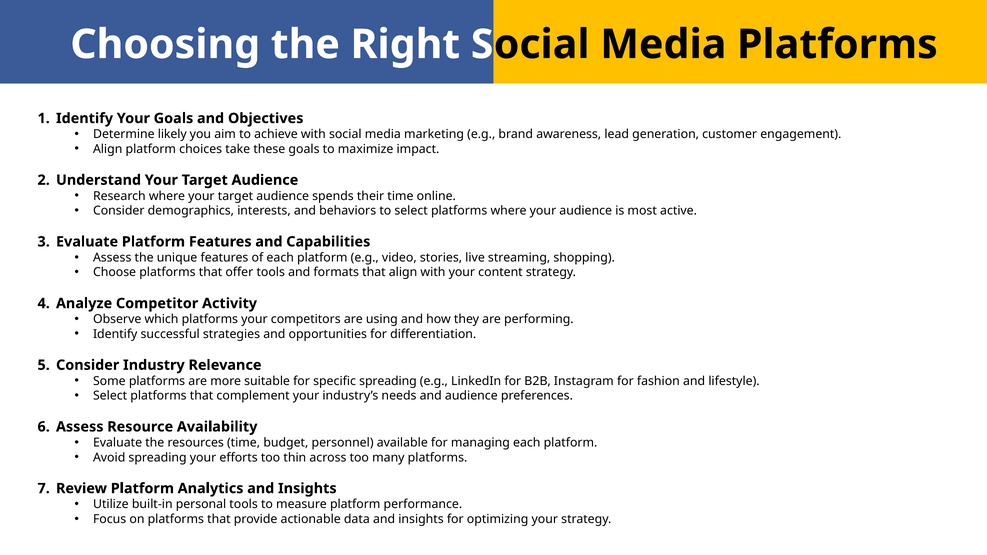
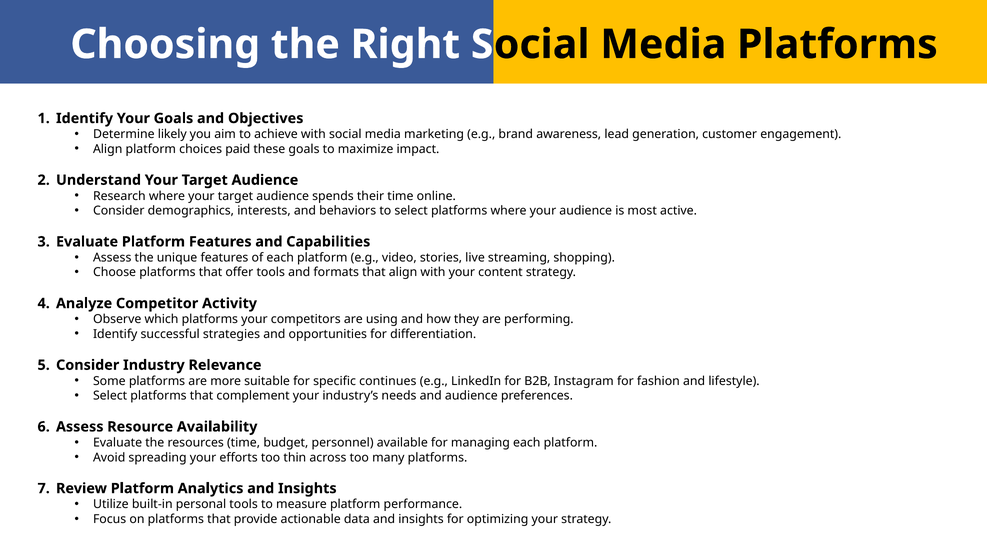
take: take -> paid (238, 149)
specific spreading: spreading -> continues (388, 381)
